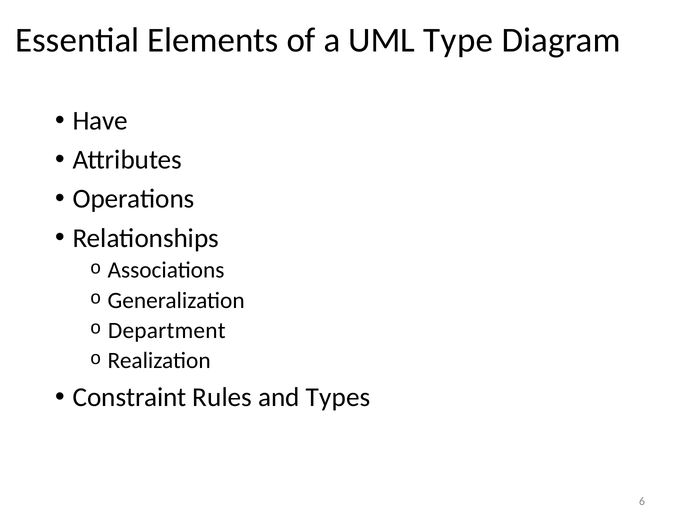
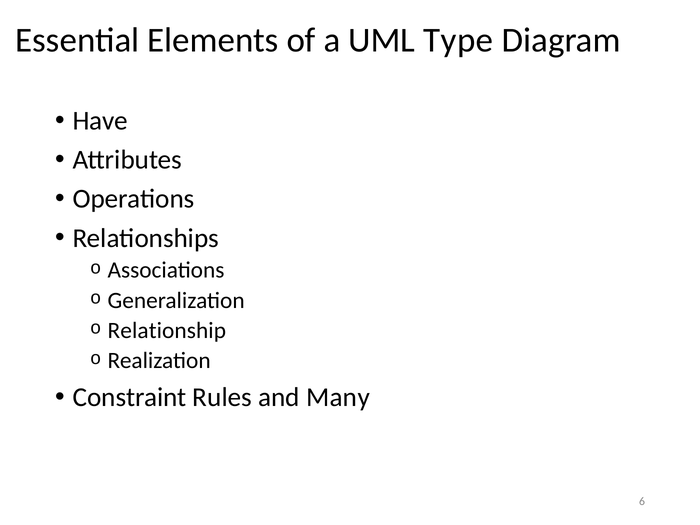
Department: Department -> Relationship (167, 330)
Types: Types -> Many (338, 397)
